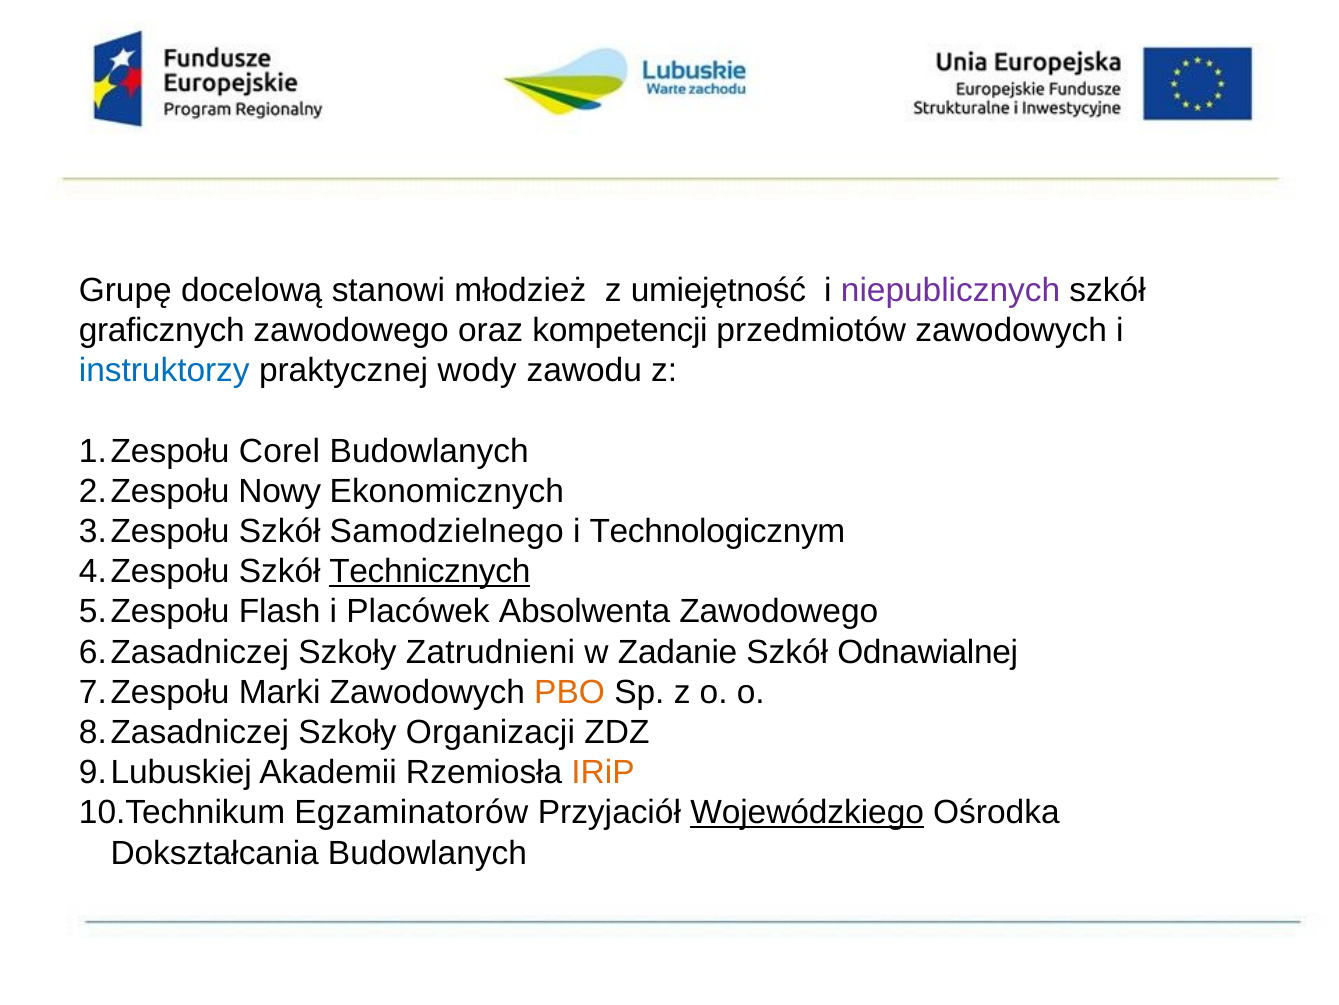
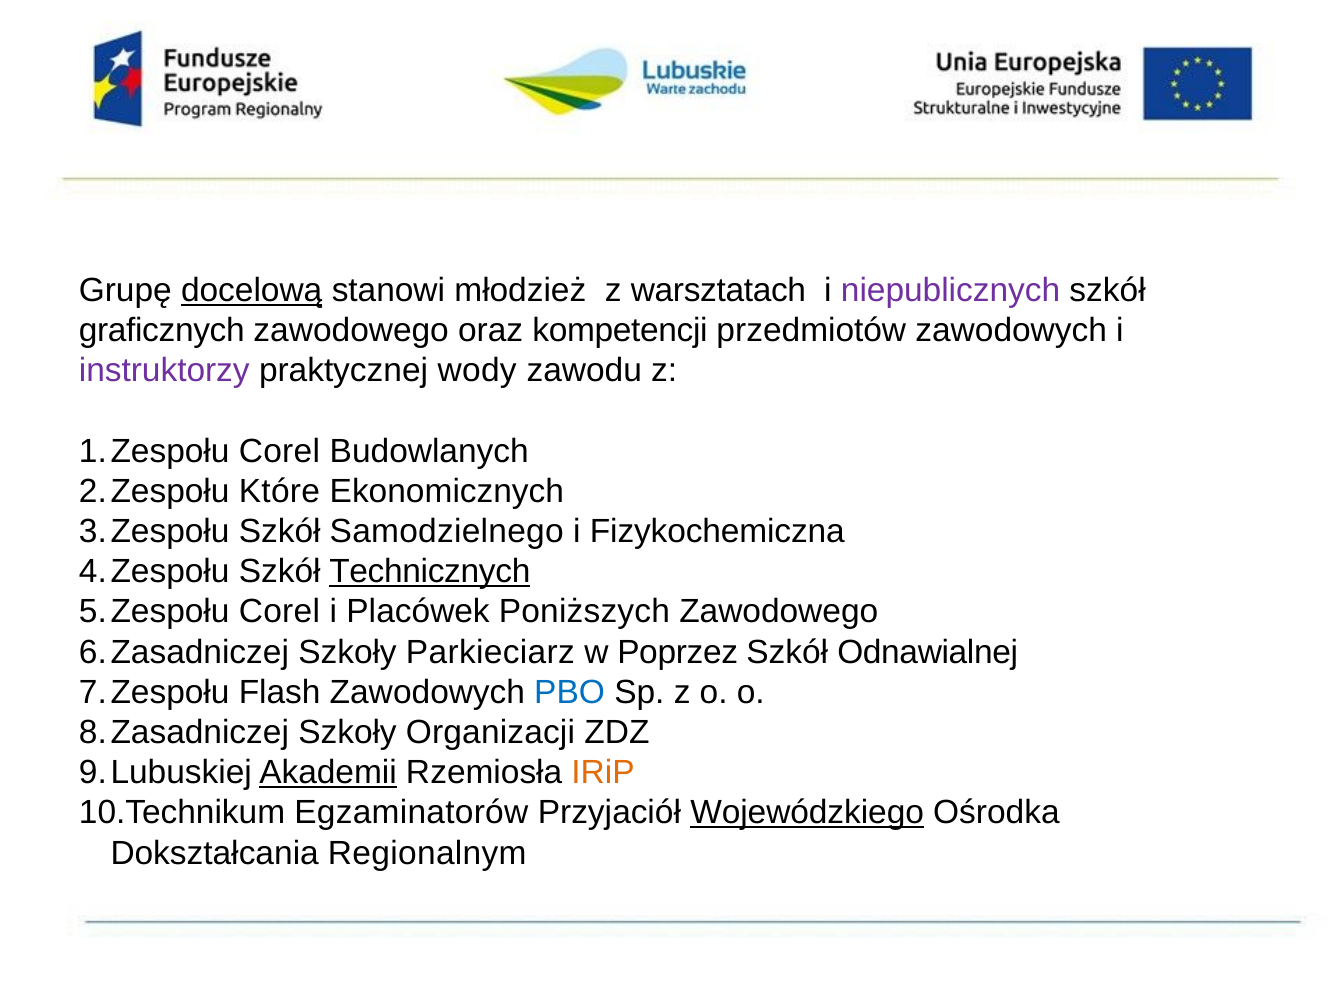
docelową underline: none -> present (252, 290)
umiejętność: umiejętność -> warsztatach (718, 290)
instruktorzy colour: blue -> purple (164, 370)
Nowy: Nowy -> Które (279, 491)
Technologicznym: Technologicznym -> Fizykochemiczna (717, 531)
Flash: Flash -> Corel (279, 611)
Absolwenta: Absolwenta -> Poniższych (584, 611)
Zatrudnieni: Zatrudnieni -> Parkieciarz (490, 652)
Zadanie: Zadanie -> Poprzez (678, 652)
Marki: Marki -> Flash (280, 692)
PBO colour: orange -> blue (570, 692)
Akademii underline: none -> present (328, 772)
Dokształcania Budowlanych: Budowlanych -> Regionalnym (427, 852)
